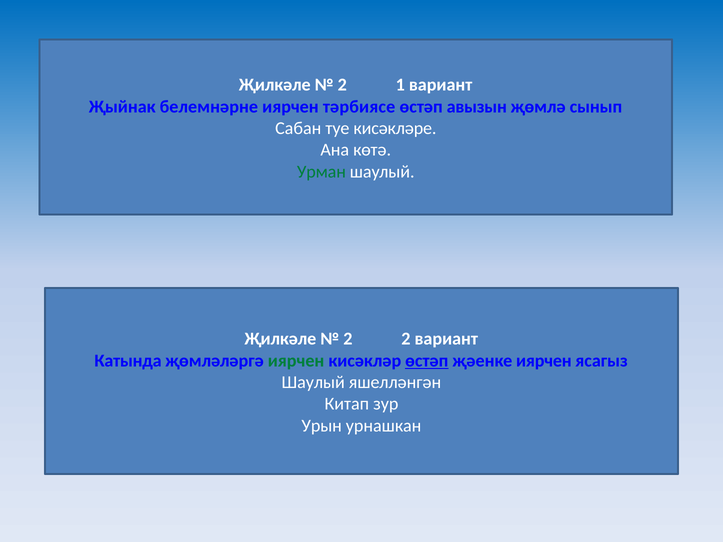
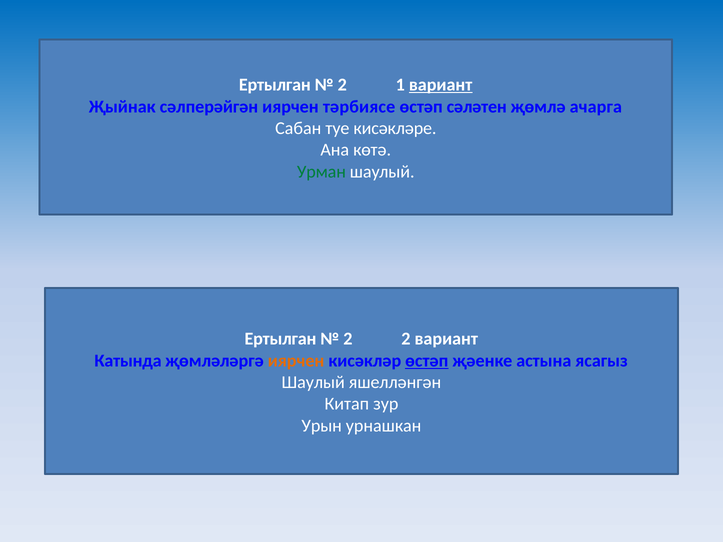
Җилкәле: Җилкәле -> Ертылган (275, 85)
вариант underline: none -> present (441, 85)
белемнәрне: белемнәрне -> сәлперәйгән (209, 107)
авызын: авызын -> сәләтен (477, 107)
сынып: сынып -> ачарга (596, 107)
Җилкәле: Җилкәле -> Ертылган (281, 339)
иярчен colour: green -> orange (296, 361)
җәенке иярчен: иярчен -> астына (544, 361)
